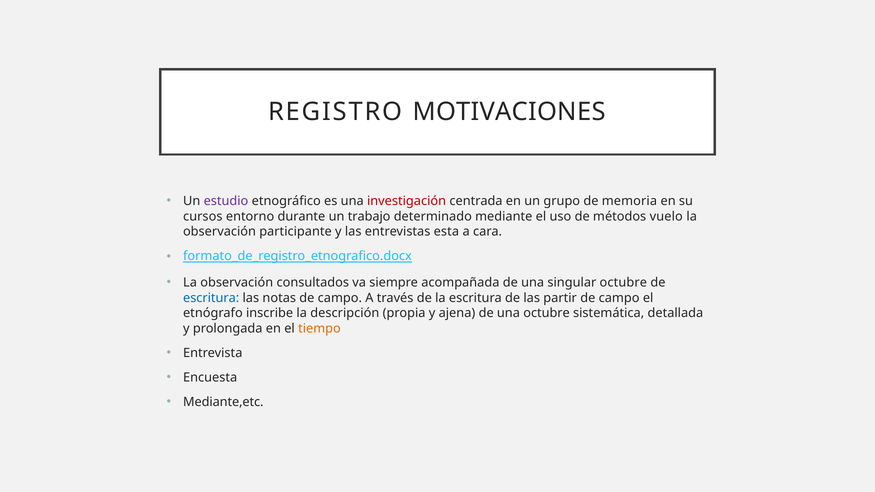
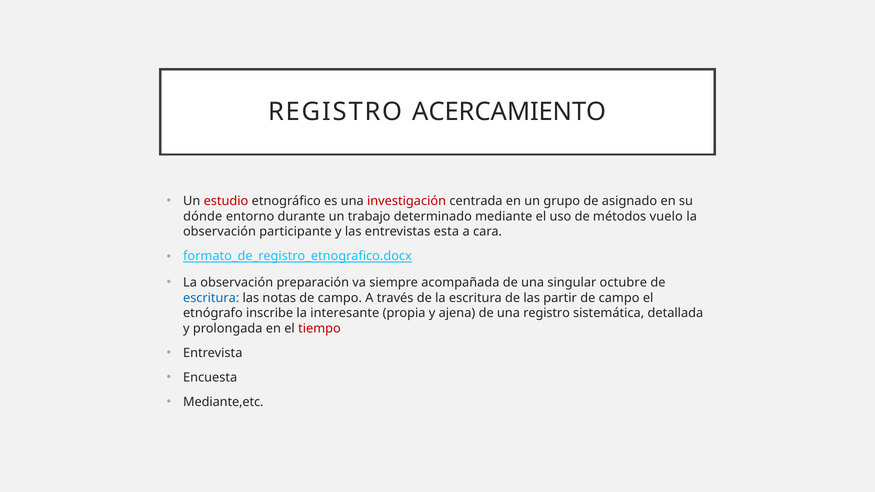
MOTIVACIONES: MOTIVACIONES -> ACERCAMIENTO (509, 112)
estudio colour: purple -> red (226, 201)
memoria: memoria -> asignado (629, 201)
cursos: cursos -> dónde (203, 216)
consultados: consultados -> preparación (313, 283)
descripción: descripción -> interesante (345, 313)
una octubre: octubre -> registro (547, 313)
tiempo colour: orange -> red (319, 329)
